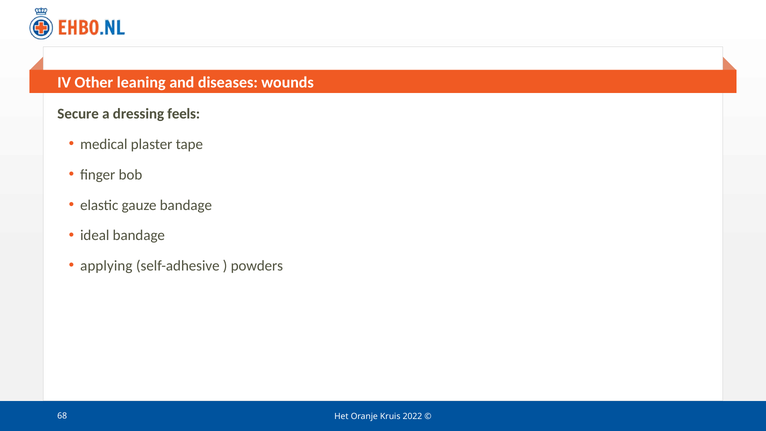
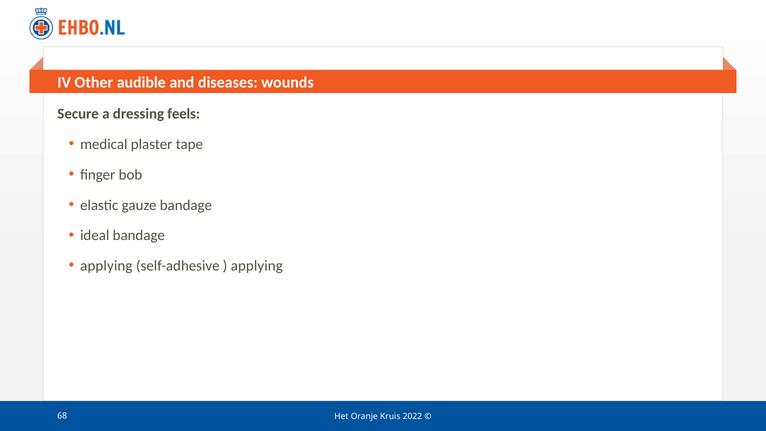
leaning: leaning -> audible (141, 82)
powders: powders -> applying (257, 266)
